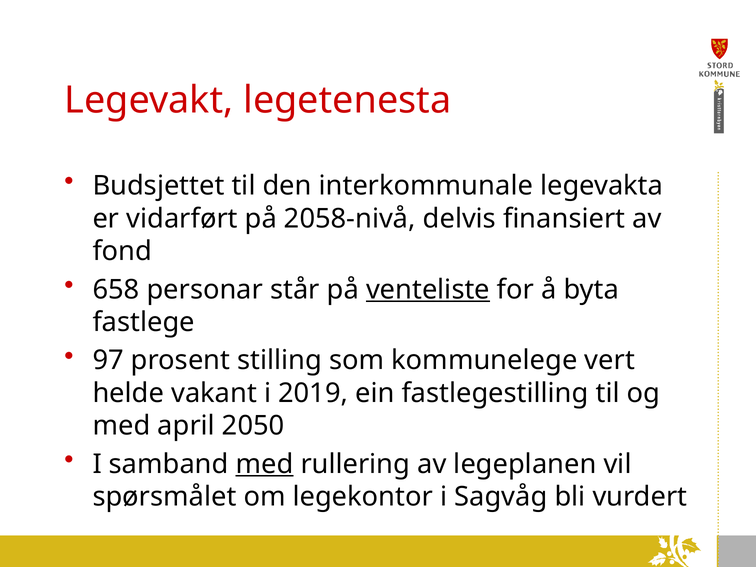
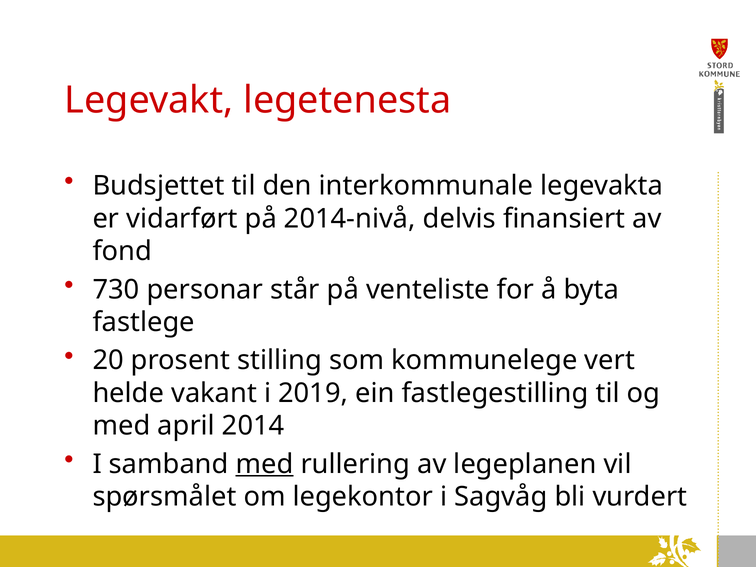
2058-nivå: 2058-nivå -> 2014-nivå (350, 219)
658: 658 -> 730 (116, 290)
venteliste underline: present -> none (428, 290)
97: 97 -> 20 (108, 360)
2050: 2050 -> 2014 (253, 426)
